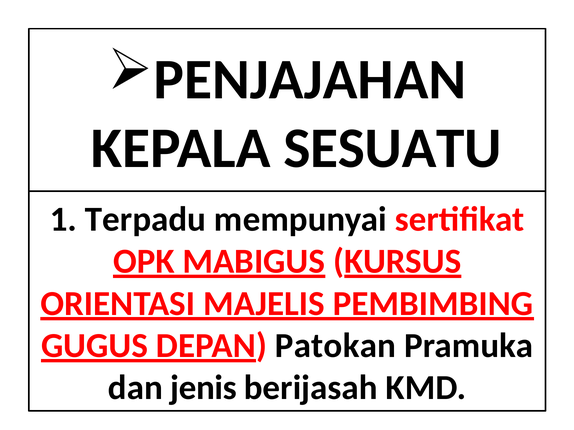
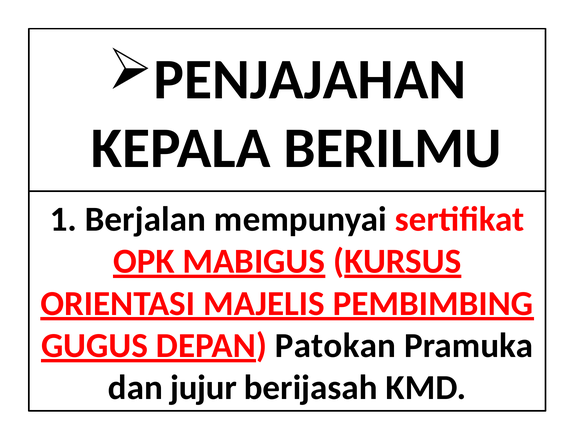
SESUATU: SESUATU -> BERILMU (392, 148)
Terpadu: Terpadu -> Berjalan (145, 220)
jenis: jenis -> jujur (204, 388)
